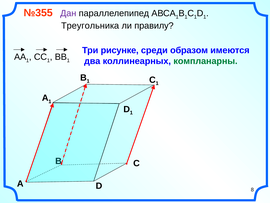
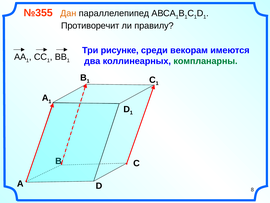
Дан colour: purple -> orange (68, 13)
Треугольника: Треугольника -> Противоречит (90, 26)
образом: образом -> векорам (189, 50)
